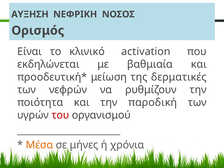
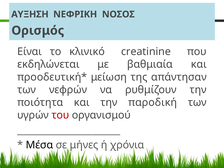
activation: activation -> creatinine (146, 52)
δερματικές: δερματικές -> απάντησαν (179, 77)
Μέσα colour: orange -> black (39, 145)
